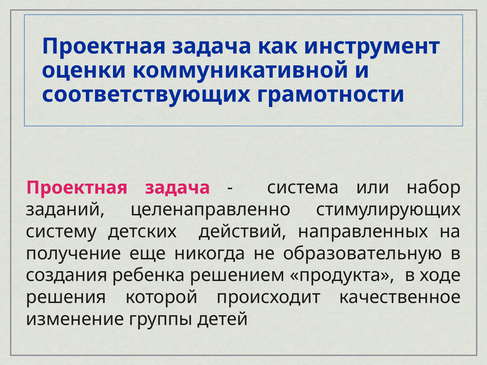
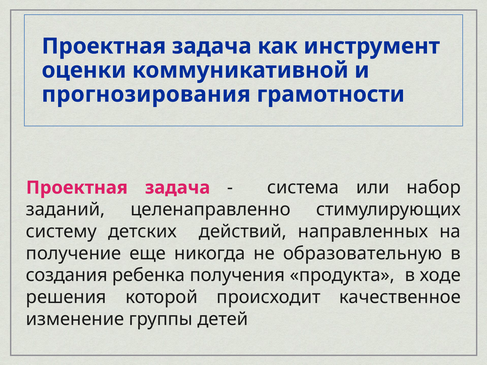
соответствующих: соответствующих -> прогнозирования (146, 94)
решением: решением -> получения (237, 275)
